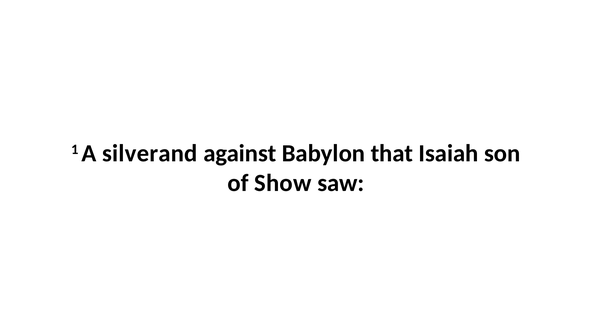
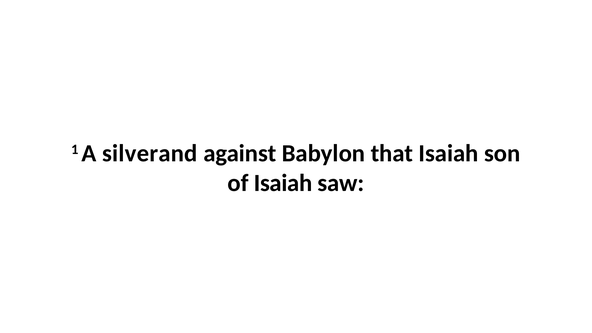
of Show: Show -> Isaiah (283, 183)
